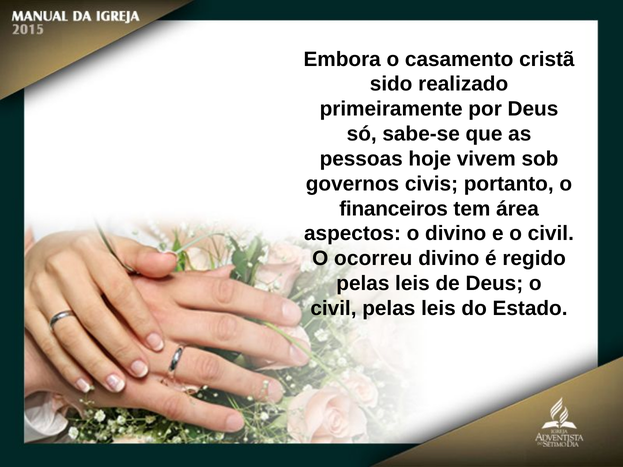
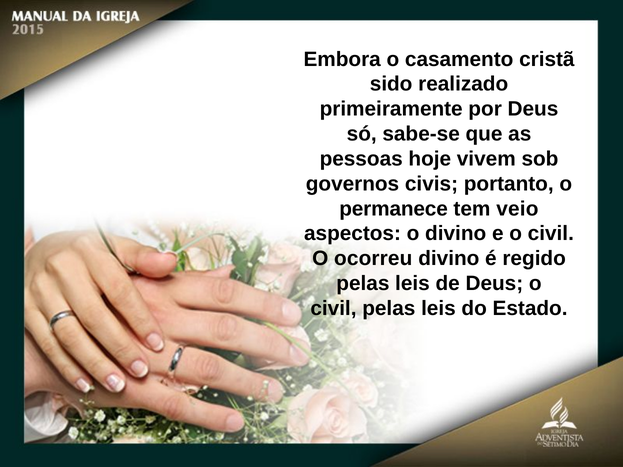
financeiros: financeiros -> permanece (394, 209)
área: área -> veio (517, 209)
